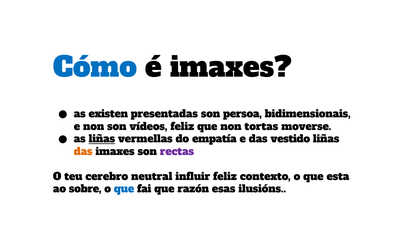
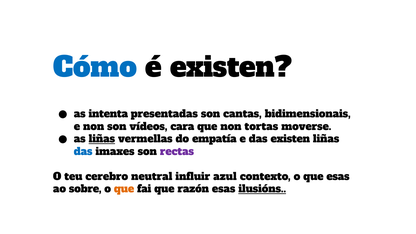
é imaxes: imaxes -> existen (231, 68)
existen: existen -> intenta (108, 114)
persoa: persoa -> cantas (242, 114)
vídeos feliz: feliz -> cara (182, 127)
das vestido: vestido -> existen (290, 139)
das colour: orange -> blue (83, 152)
influir feliz: feliz -> azul (225, 177)
que esta: esta -> esas (338, 177)
que colour: blue -> orange (124, 189)
ilusións underline: none -> present (262, 189)
